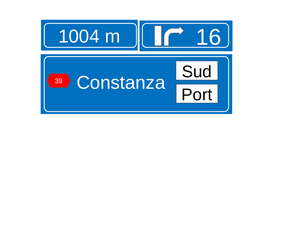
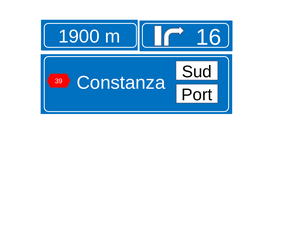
1004: 1004 -> 1900 (79, 36)
